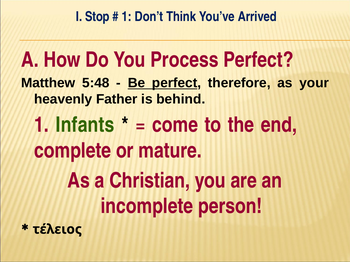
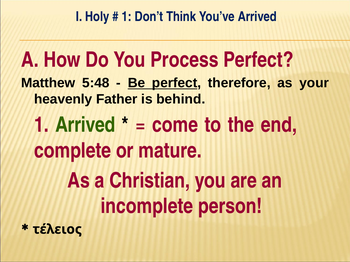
Stop: Stop -> Holy (97, 17)
1 Infants: Infants -> Arrived (85, 125)
